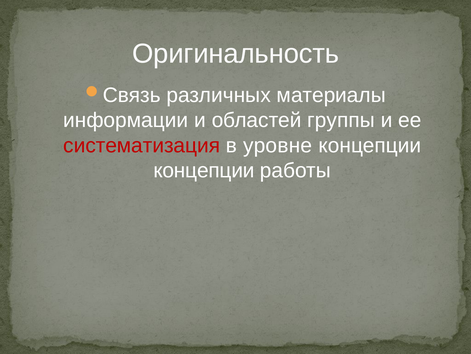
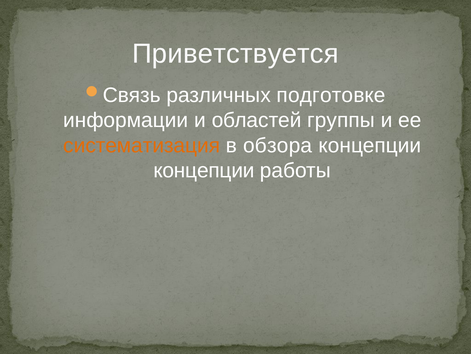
Оригинальность: Оригинальность -> Приветствуется (235, 54)
материалы: материалы -> подготовке (331, 95)
систематизация colour: red -> orange (142, 145)
уровне: уровне -> обзора (278, 145)
